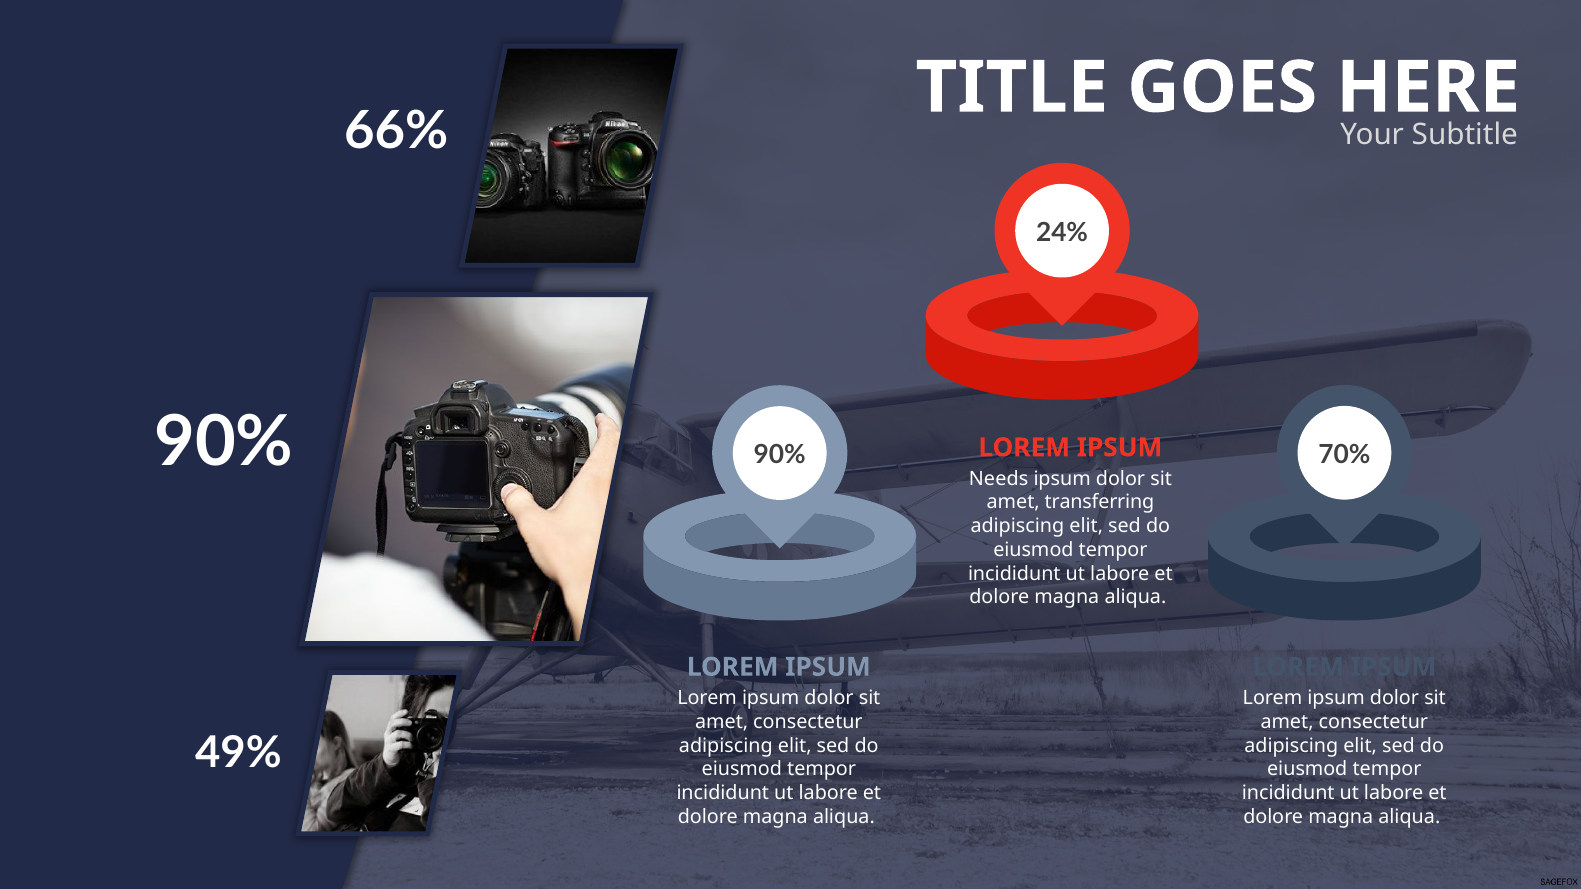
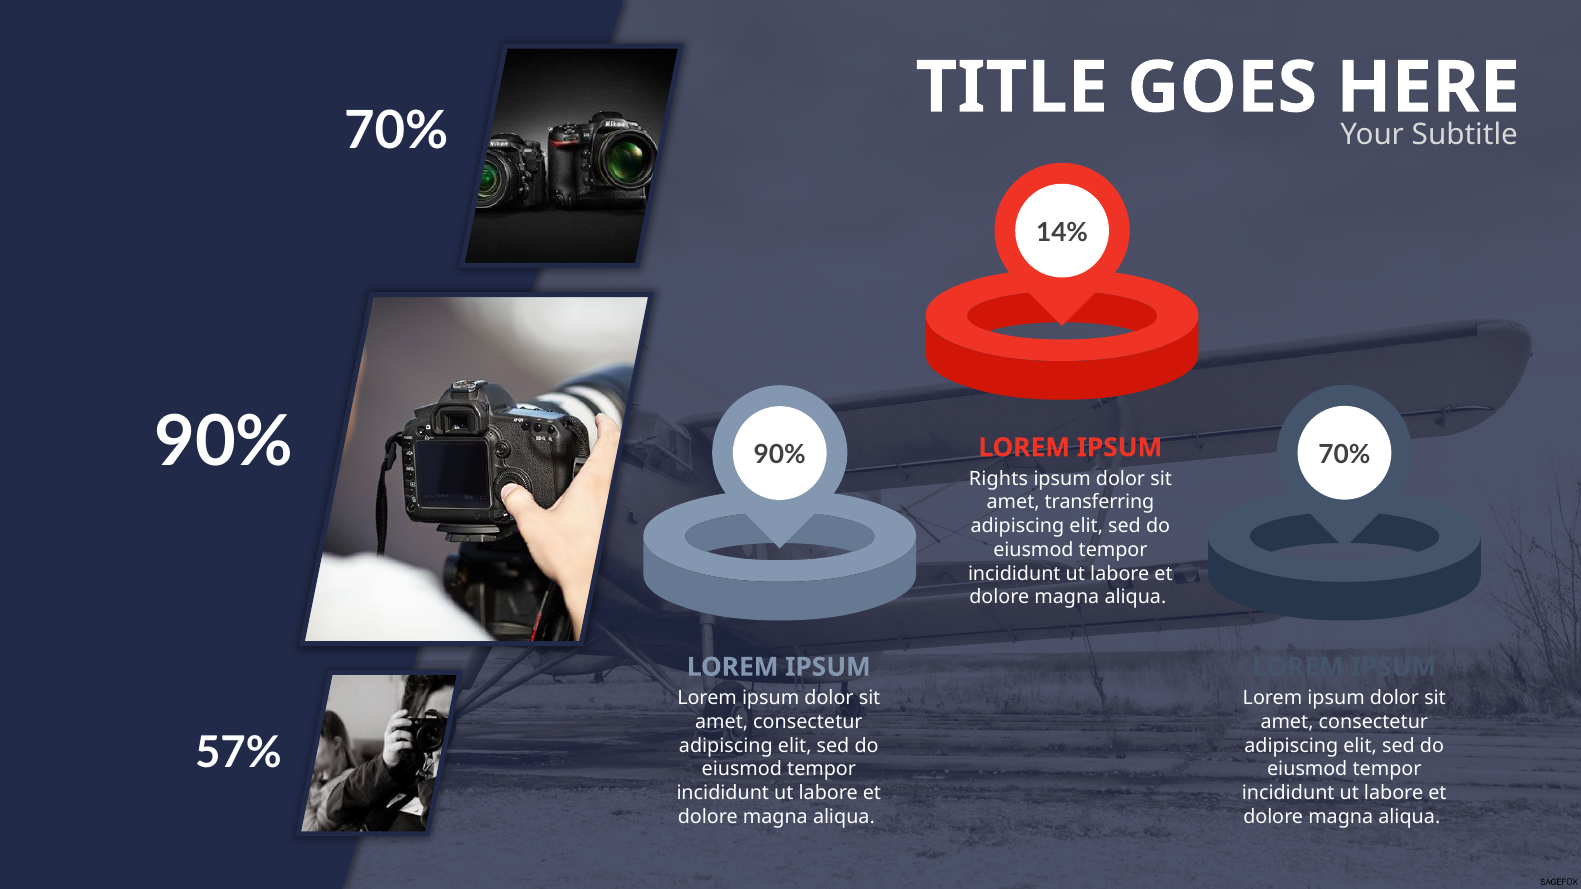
66%: 66% -> 70% (396, 132)
24%: 24% -> 14% (1062, 233)
Needs: Needs -> Rights (999, 479)
49%: 49% -> 57% (238, 753)
